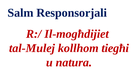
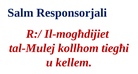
natura: natura -> kellem (74, 63)
